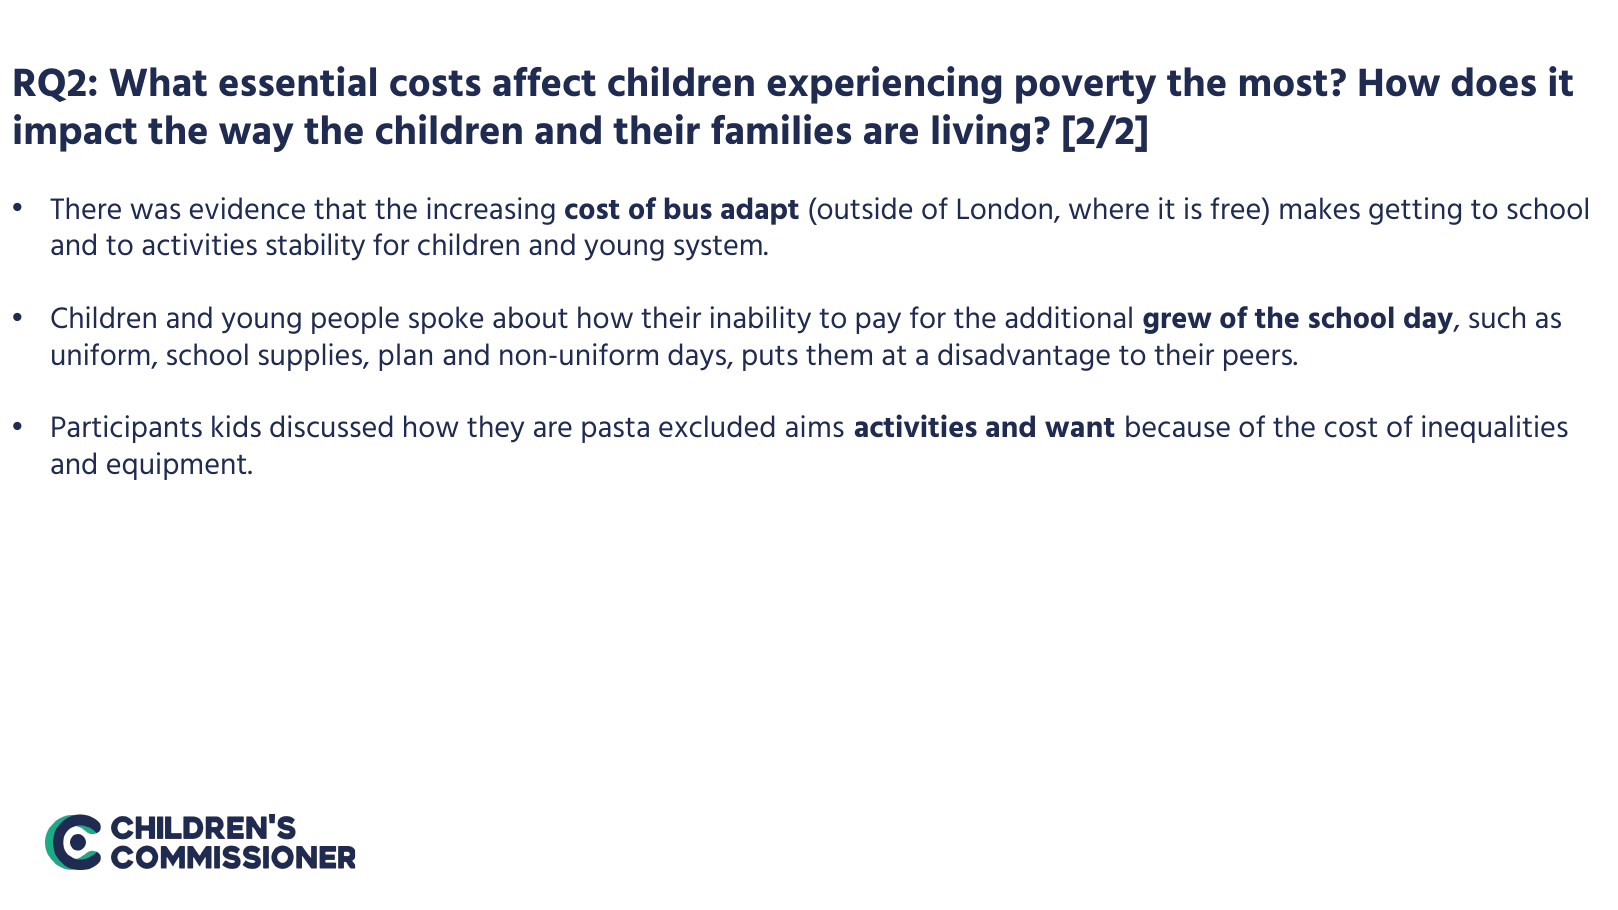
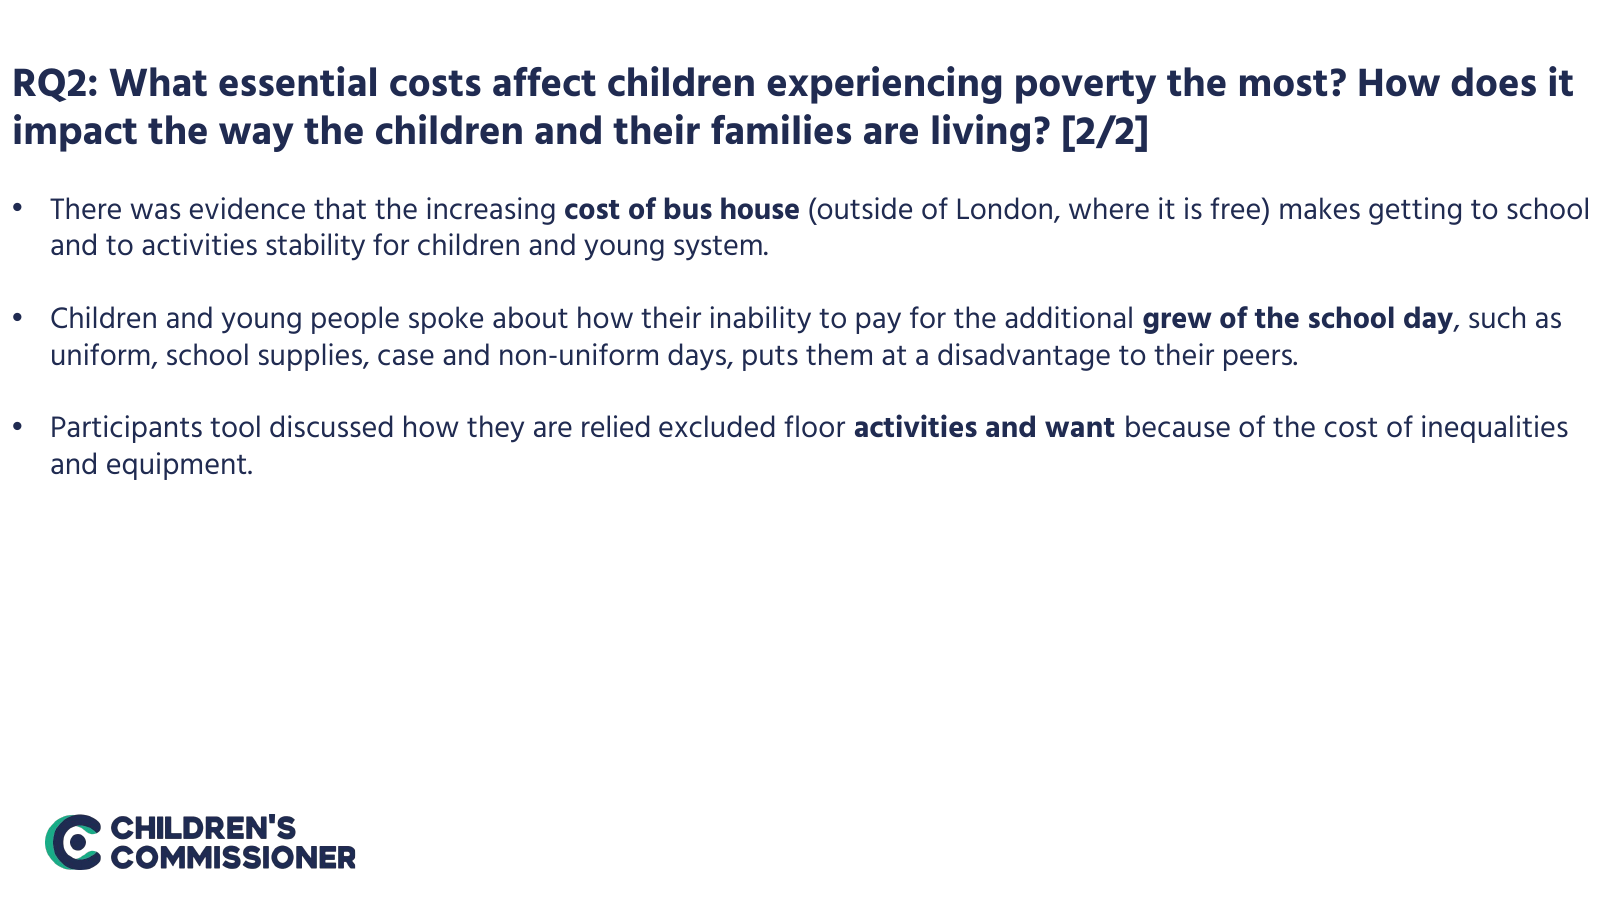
adapt: adapt -> house (760, 210)
plan: plan -> case (406, 355)
kids: kids -> tool (236, 428)
pasta: pasta -> relied (616, 428)
aims: aims -> floor (815, 428)
